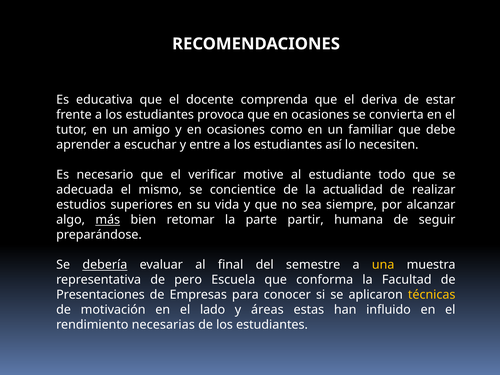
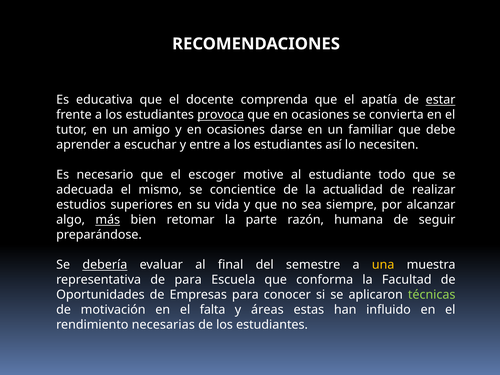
deriva: deriva -> apatía (379, 100)
estar underline: none -> present (441, 100)
provoca underline: none -> present (221, 115)
como: como -> darse (286, 130)
verificar: verificar -> escoger (212, 175)
partir: partir -> razón (306, 220)
de pero: pero -> para (188, 280)
Presentaciones: Presentaciones -> Oportunidades (100, 295)
técnicas colour: yellow -> light green (432, 295)
lado: lado -> falta (213, 310)
